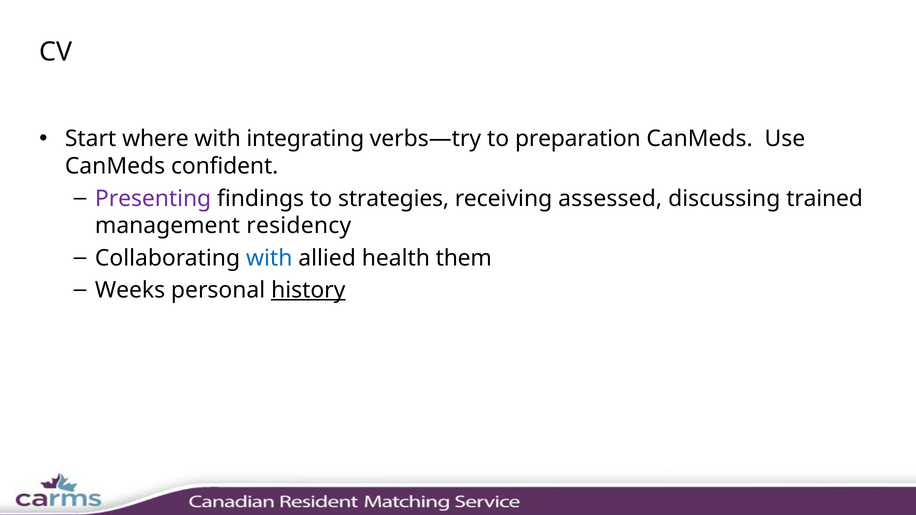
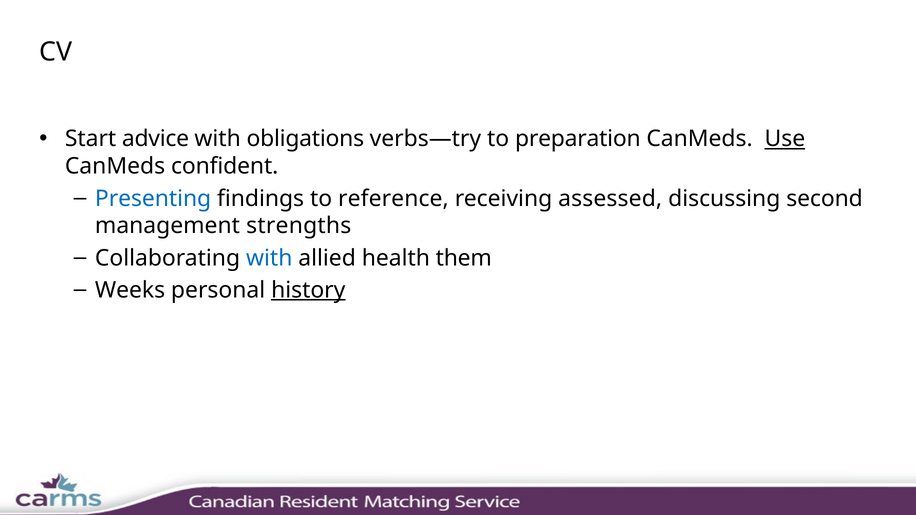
where: where -> advice (156, 139)
integrating: integrating -> obligations (305, 139)
Use underline: none -> present (785, 139)
Presenting colour: purple -> blue (153, 199)
strategies: strategies -> reference (393, 199)
trained: trained -> second (825, 199)
residency: residency -> strengths (299, 226)
